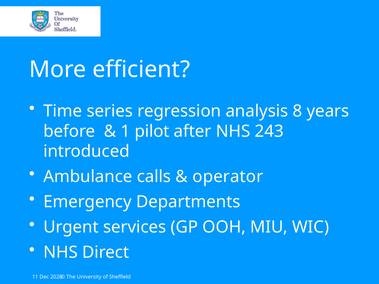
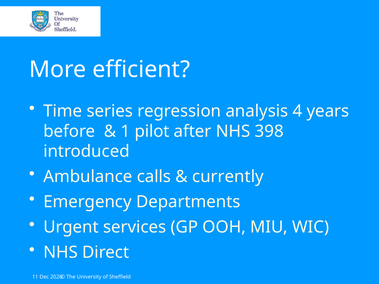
8: 8 -> 4 (297, 111)
243: 243 -> 398 (269, 131)
operator: operator -> currently (228, 177)
